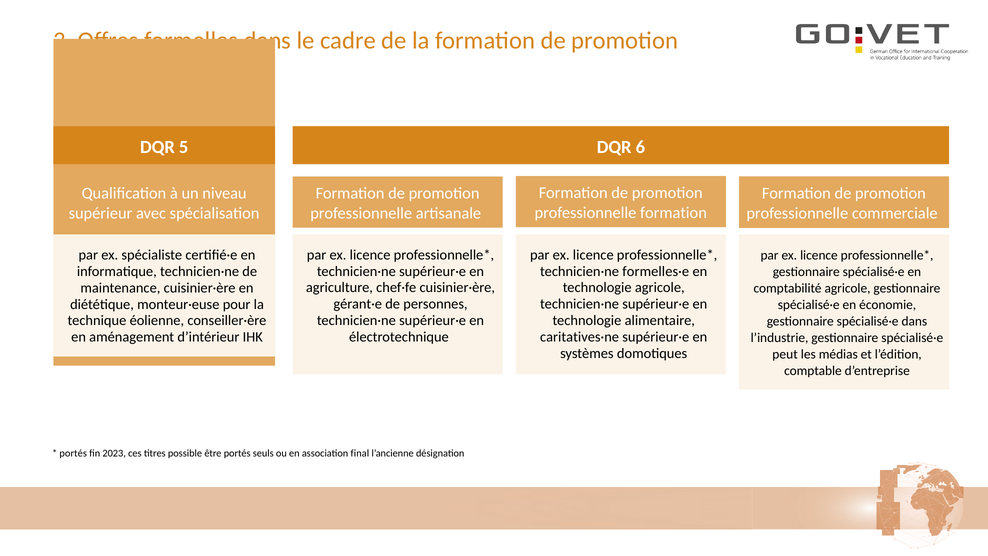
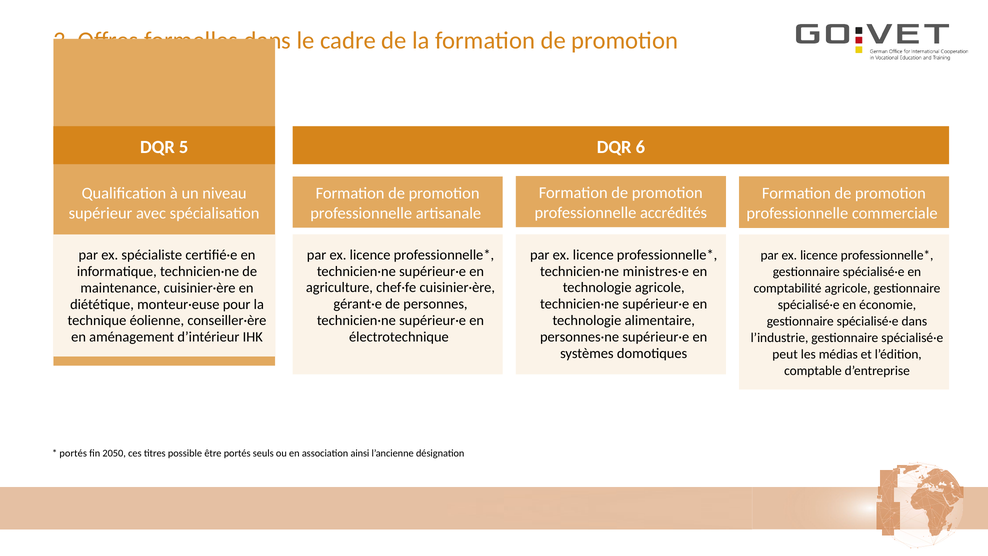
professionnelle formation: formation -> accrédités (674, 213)
formelles·e: formelles·e -> ministres·e (656, 271)
caritatives·ne: caritatives·ne -> personnes·ne (580, 337)
2023: 2023 -> 2050 (114, 453)
final: final -> ainsi (360, 453)
